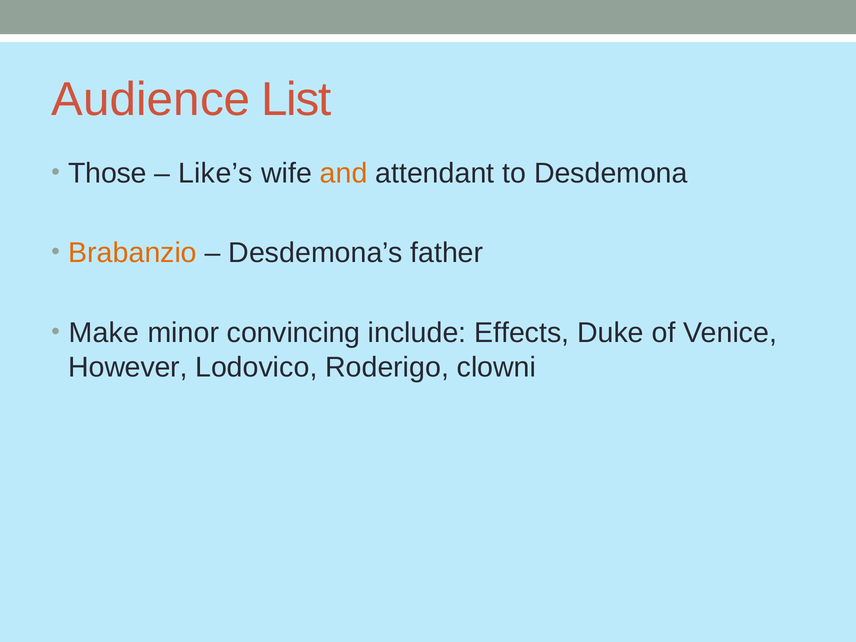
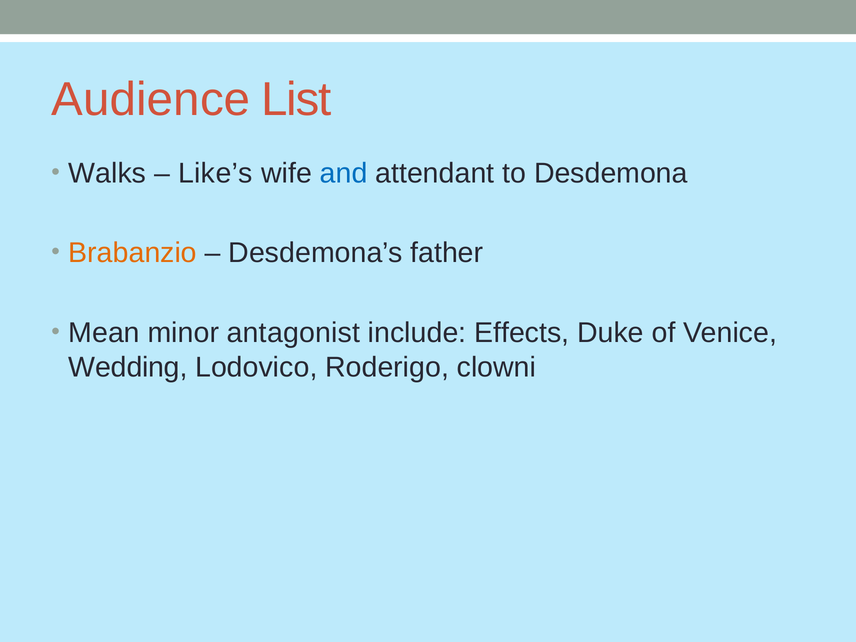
Those: Those -> Walks (107, 173)
and colour: orange -> blue (344, 173)
Make: Make -> Mean (104, 333)
convincing: convincing -> antagonist (293, 333)
However: However -> Wedding (128, 367)
